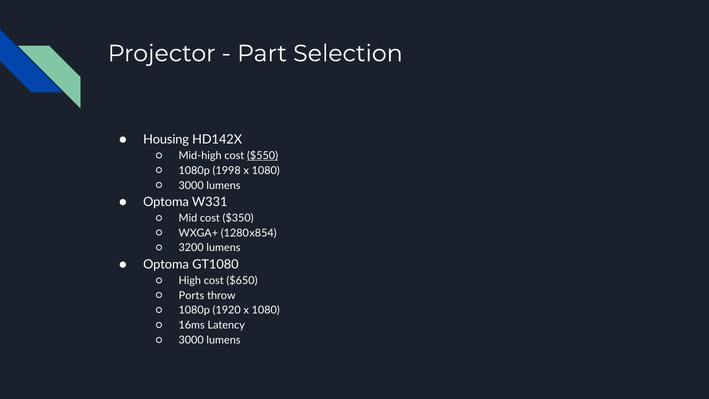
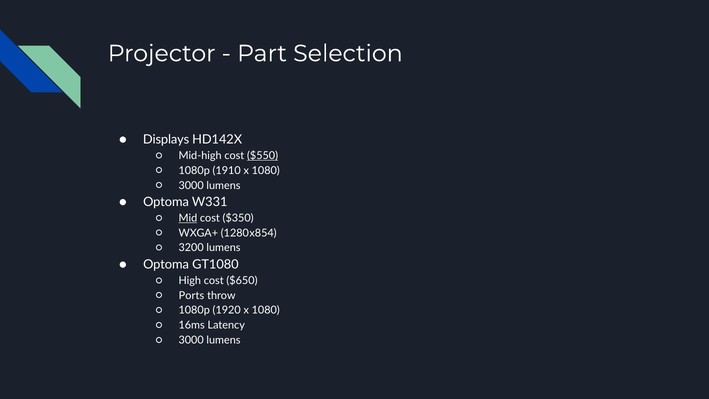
Housing: Housing -> Displays (166, 139)
1998: 1998 -> 1910 (227, 170)
Mid underline: none -> present (188, 218)
